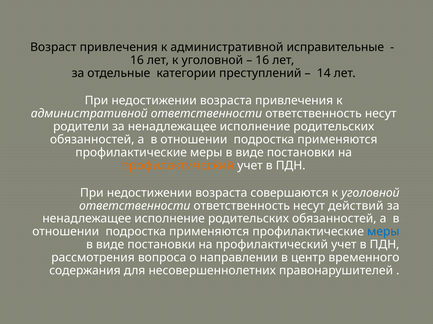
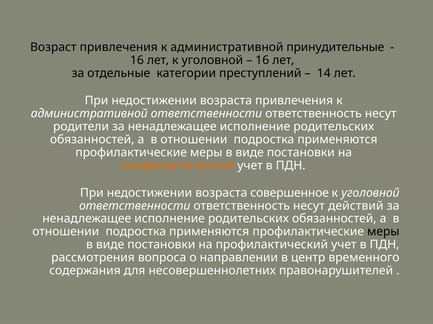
исправительные: исправительные -> принудительные (335, 47)
совершаются: совершаются -> совершенное (290, 193)
меры colour: blue -> black (383, 232)
